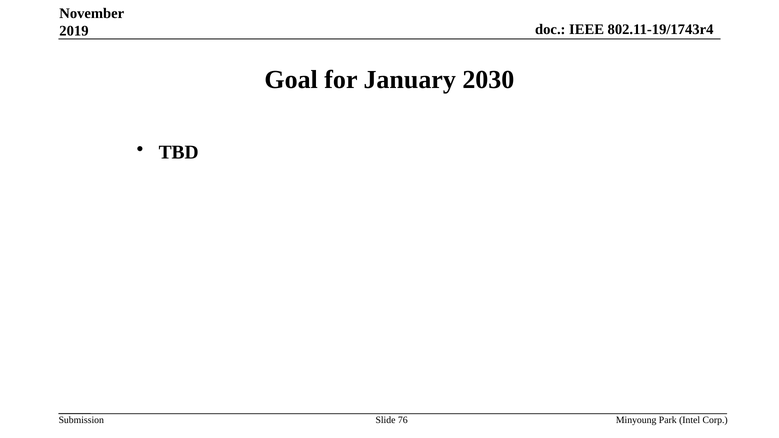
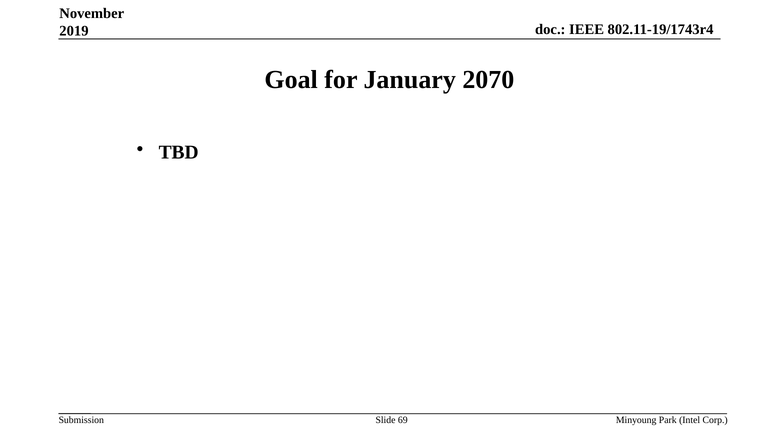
2030: 2030 -> 2070 (488, 80)
76: 76 -> 69 (403, 420)
